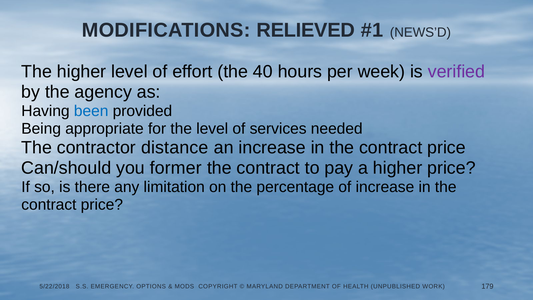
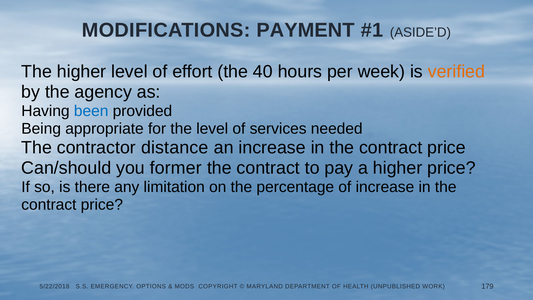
RELIEVED: RELIEVED -> PAYMENT (306, 30)
NEWS’D: NEWS’D -> ASIDE’D (420, 33)
verified colour: purple -> orange (456, 72)
